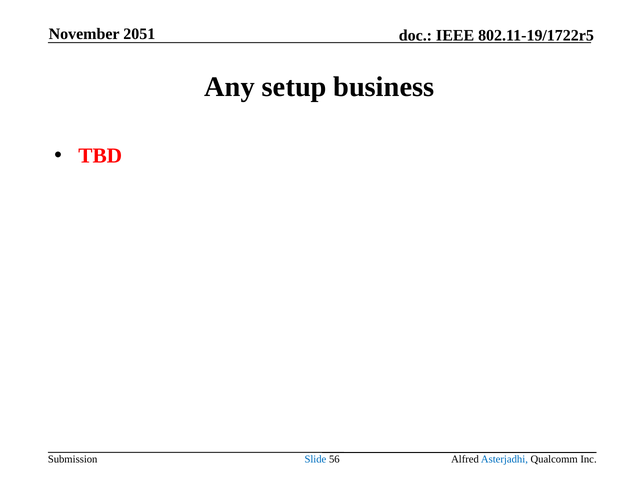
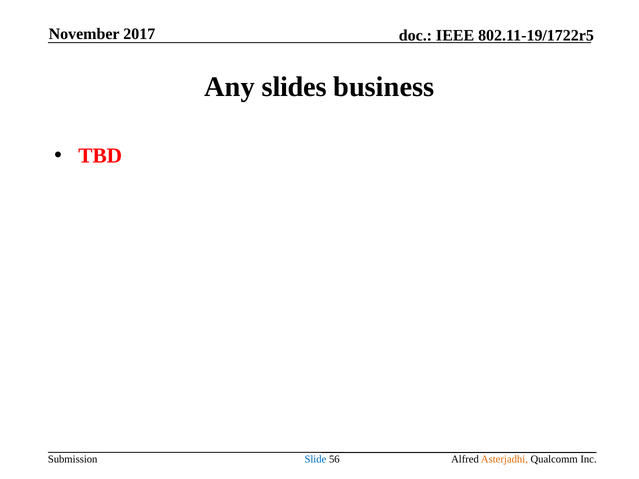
2051: 2051 -> 2017 (139, 34)
setup: setup -> slides (294, 87)
Asterjadhi colour: blue -> orange (504, 460)
